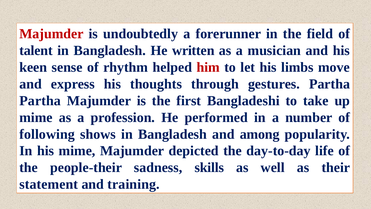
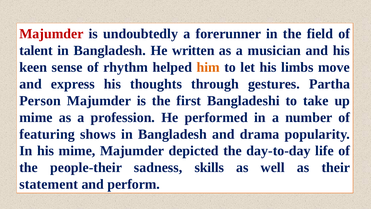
him colour: red -> orange (208, 67)
Partha: Partha -> Person (40, 101)
following: following -> featuring (47, 134)
among: among -> drama (260, 134)
training: training -> perform (134, 184)
